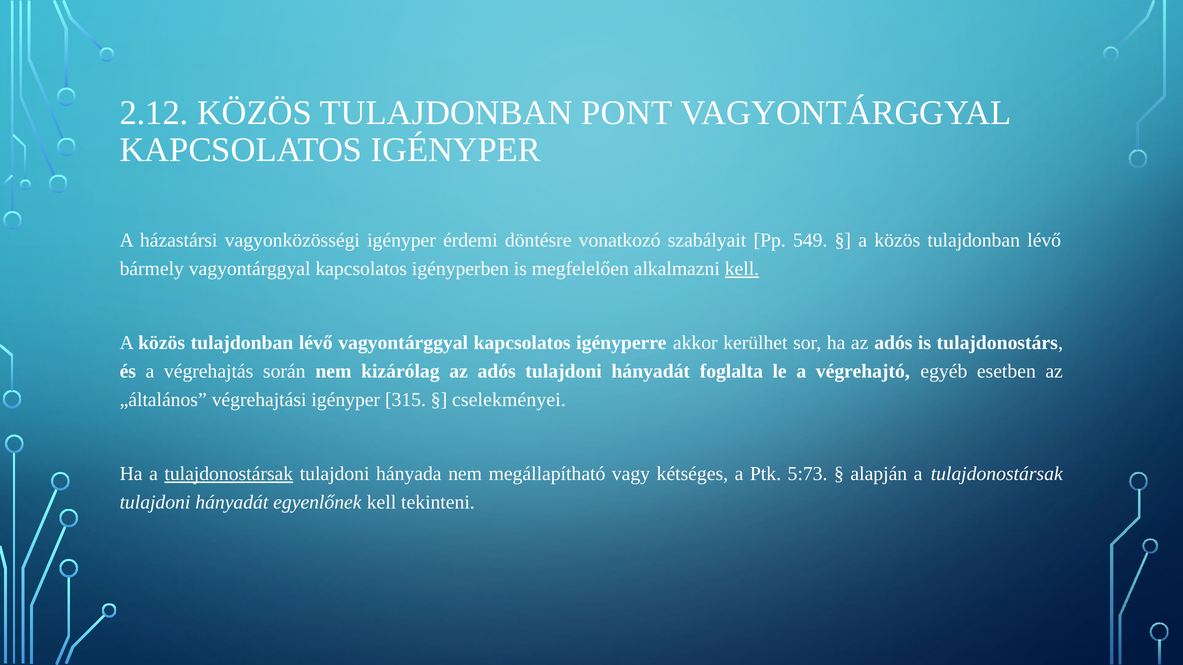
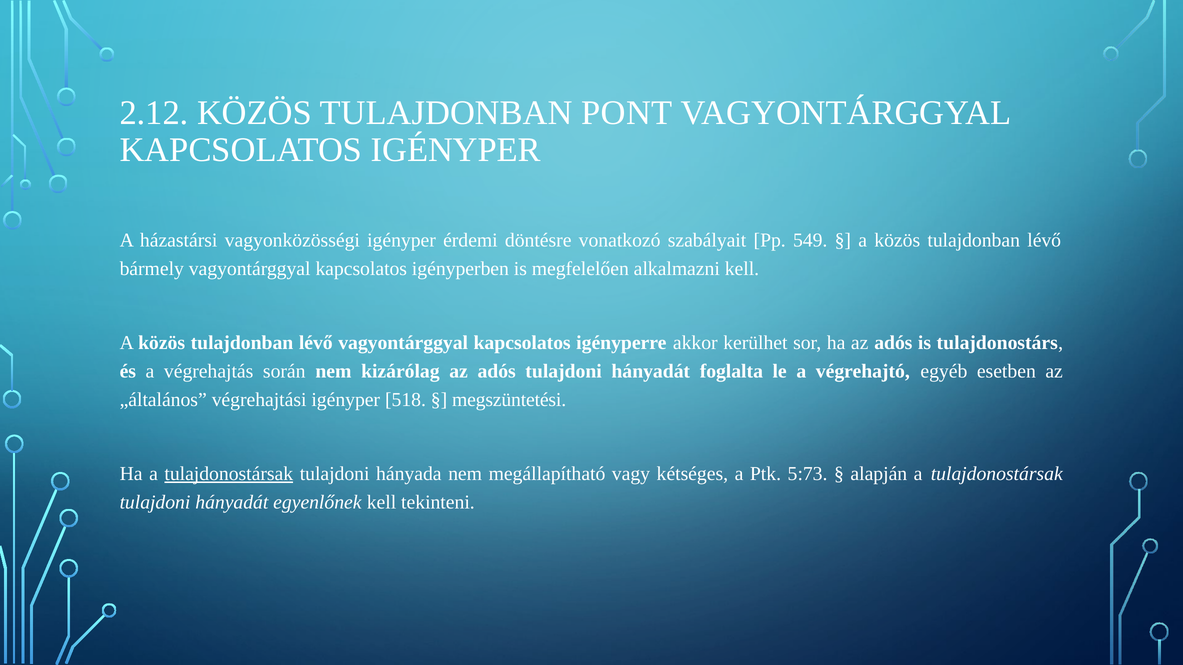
kell underline: present -> none (742, 269)
315: 315 -> 518 (405, 400)
cselekményei: cselekményei -> megszüntetési (509, 400)
